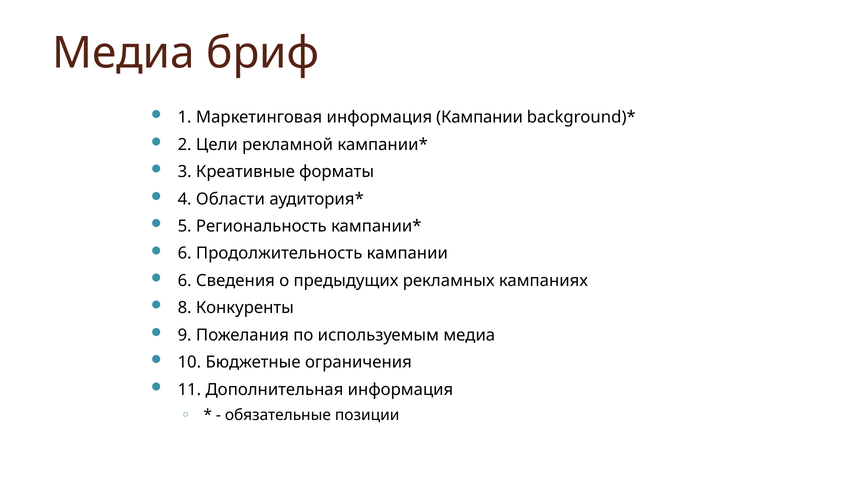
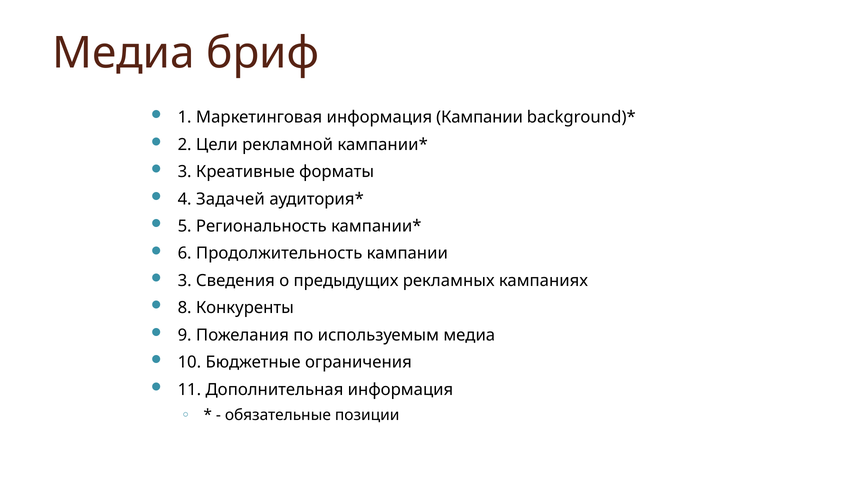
Области: Области -> Задачей (230, 199)
6: 6 -> 3 (185, 281)
